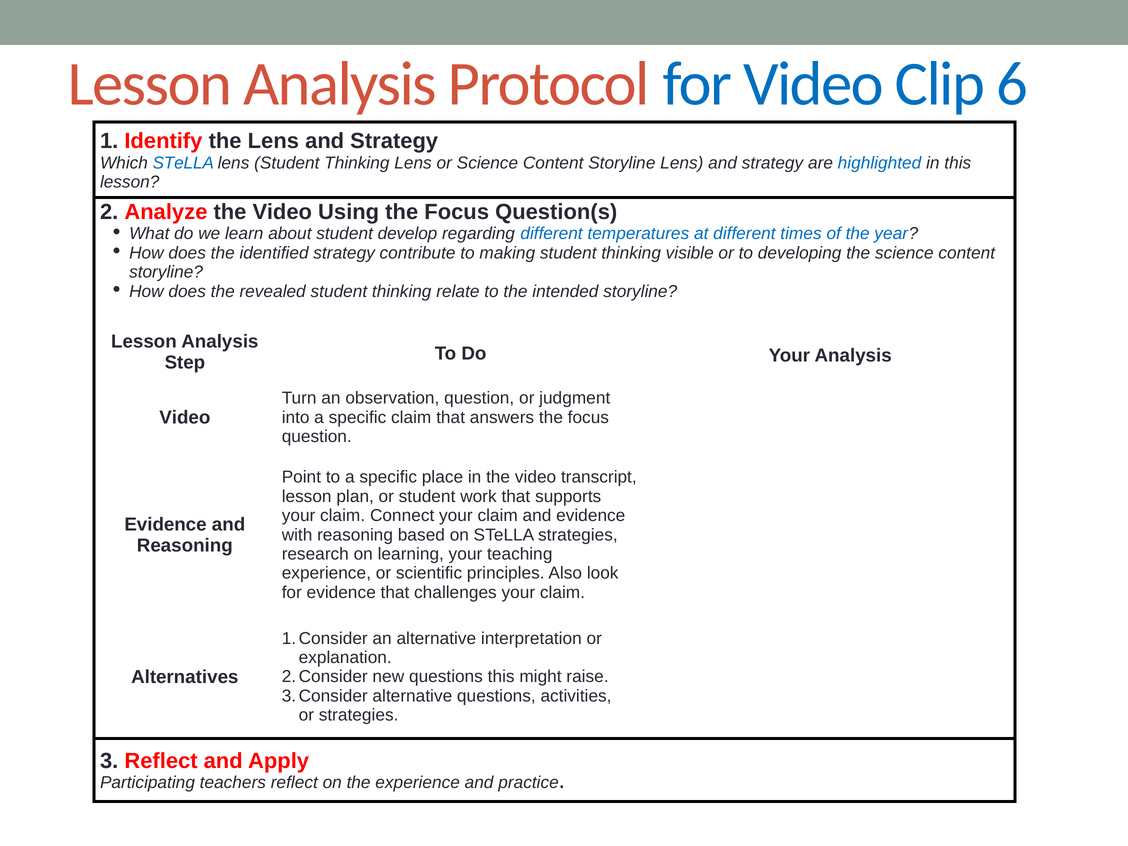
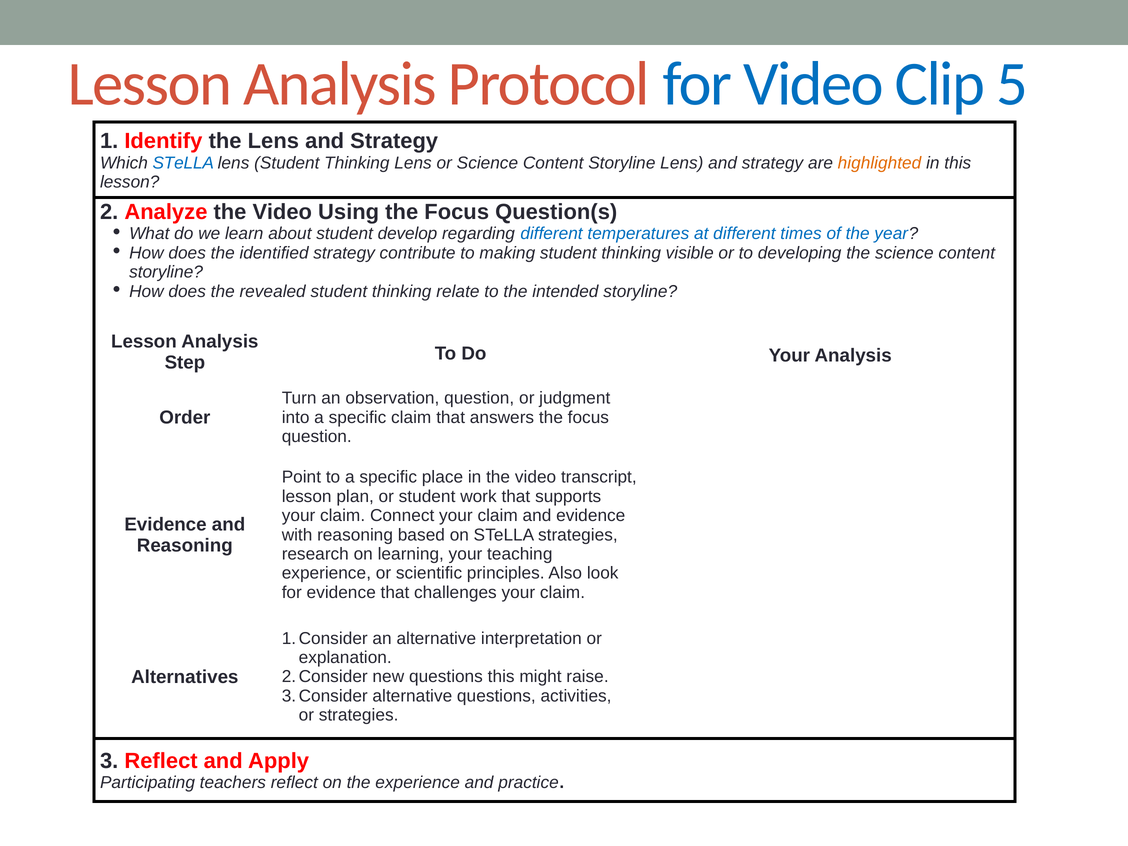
6: 6 -> 5 (1012, 84)
highlighted colour: blue -> orange (879, 163)
Video: Video -> Order (185, 417)
